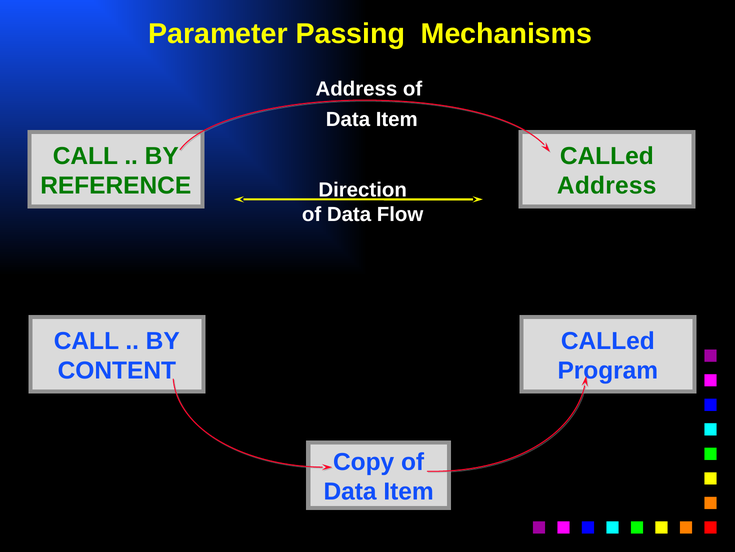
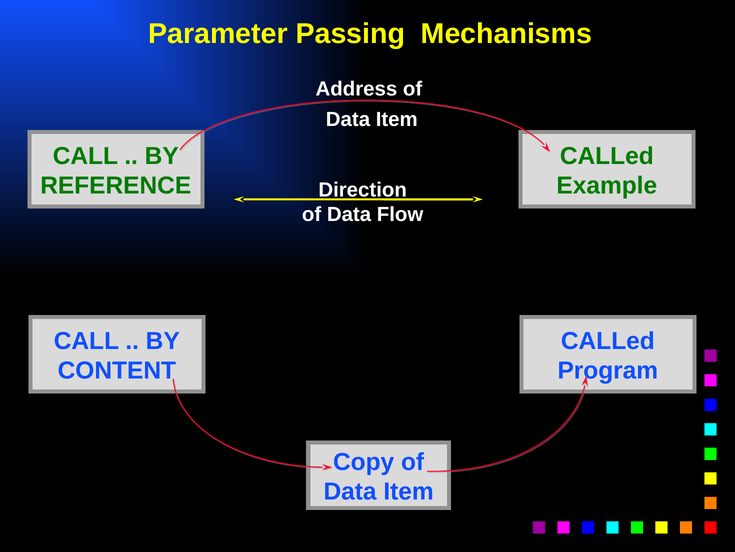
Address: Address -> Example (607, 185)
